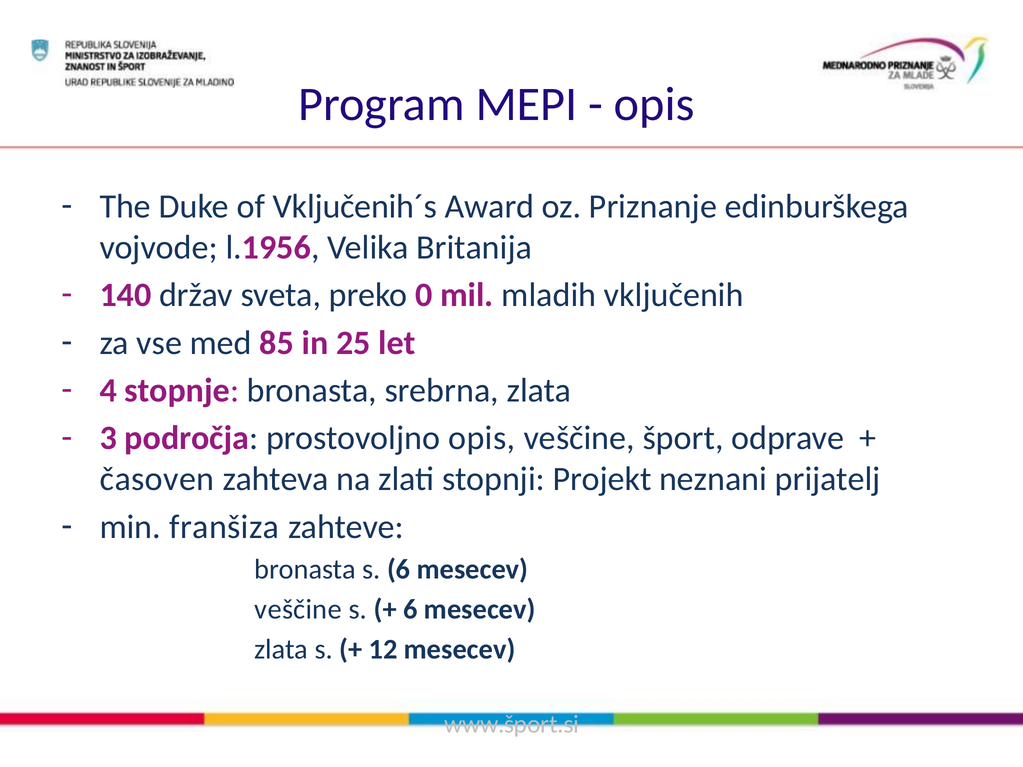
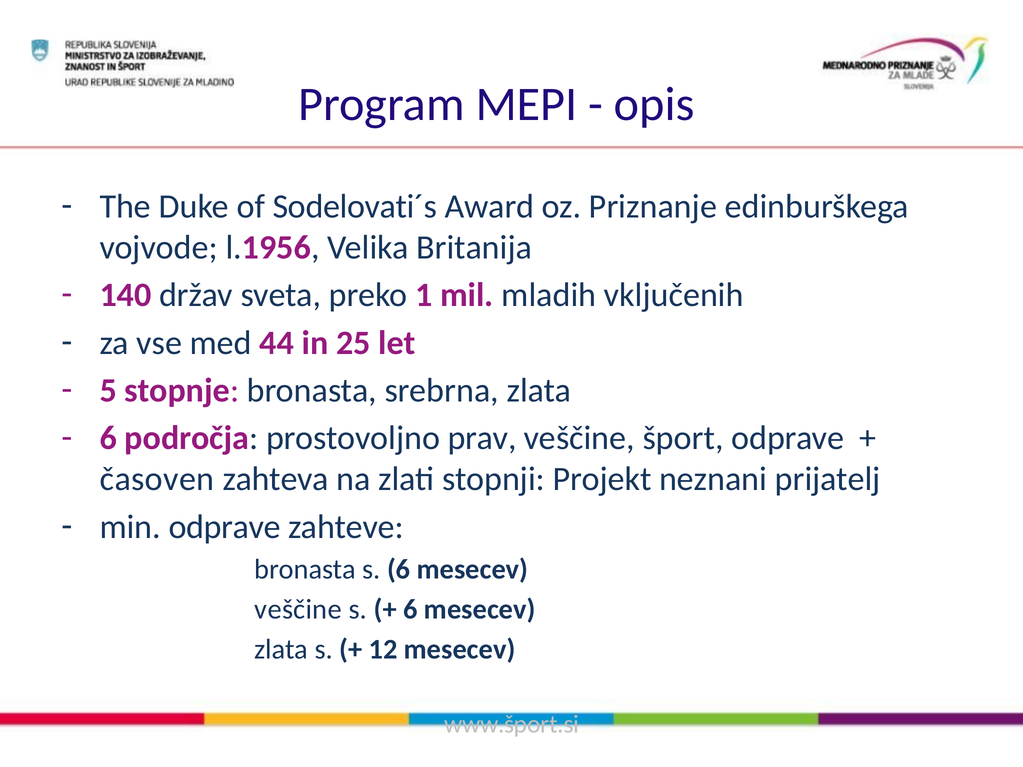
Vključenih´s: Vključenih´s -> Sodelovati´s (355, 207)
0: 0 -> 1 (424, 295)
85: 85 -> 44 (277, 343)
4: 4 -> 5 (108, 391)
3: 3 -> 6 (108, 438)
prostovoljno opis: opis -> prav (482, 438)
min franšiza: franšiza -> odprave (225, 527)
